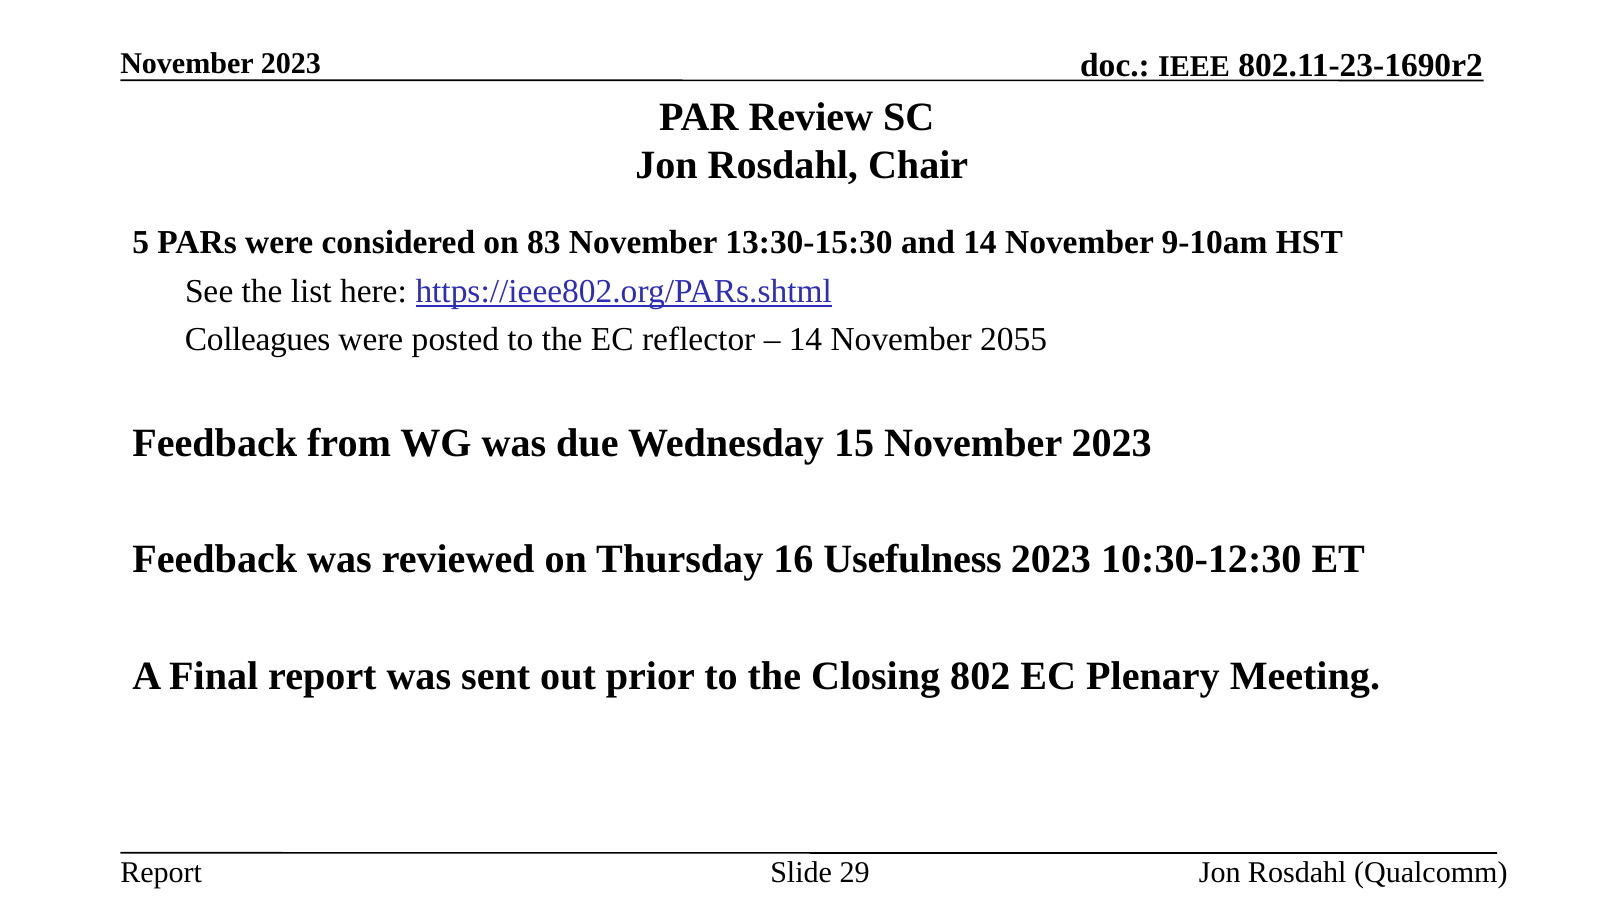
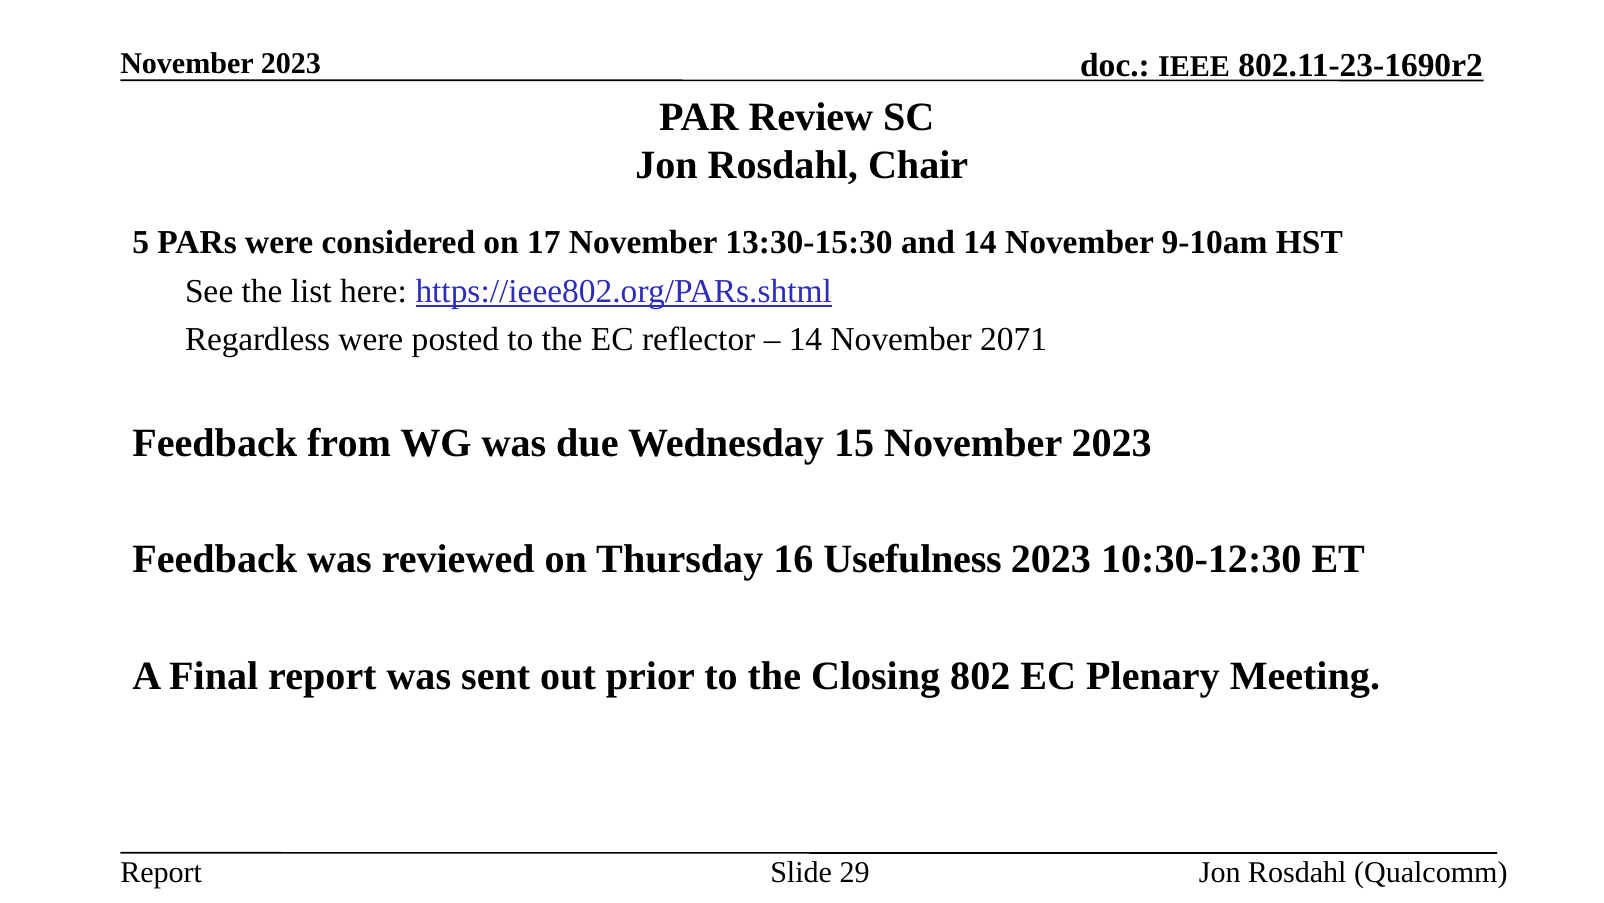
83: 83 -> 17 (544, 243)
Colleagues: Colleagues -> Regardless (258, 340)
2055: 2055 -> 2071 (1014, 340)
